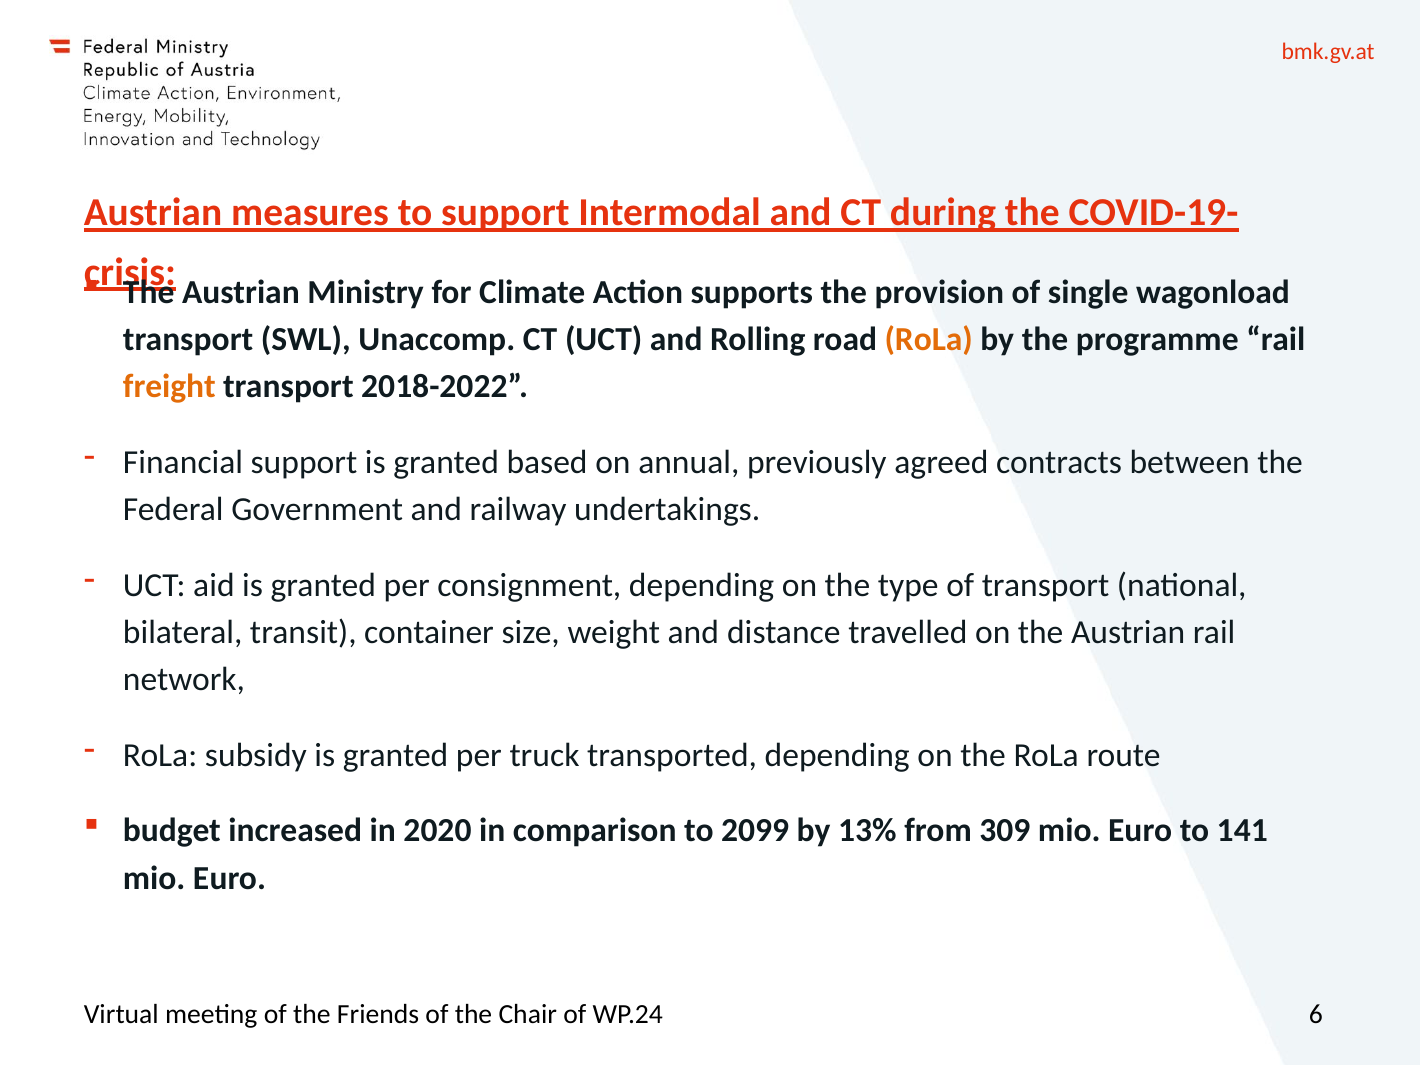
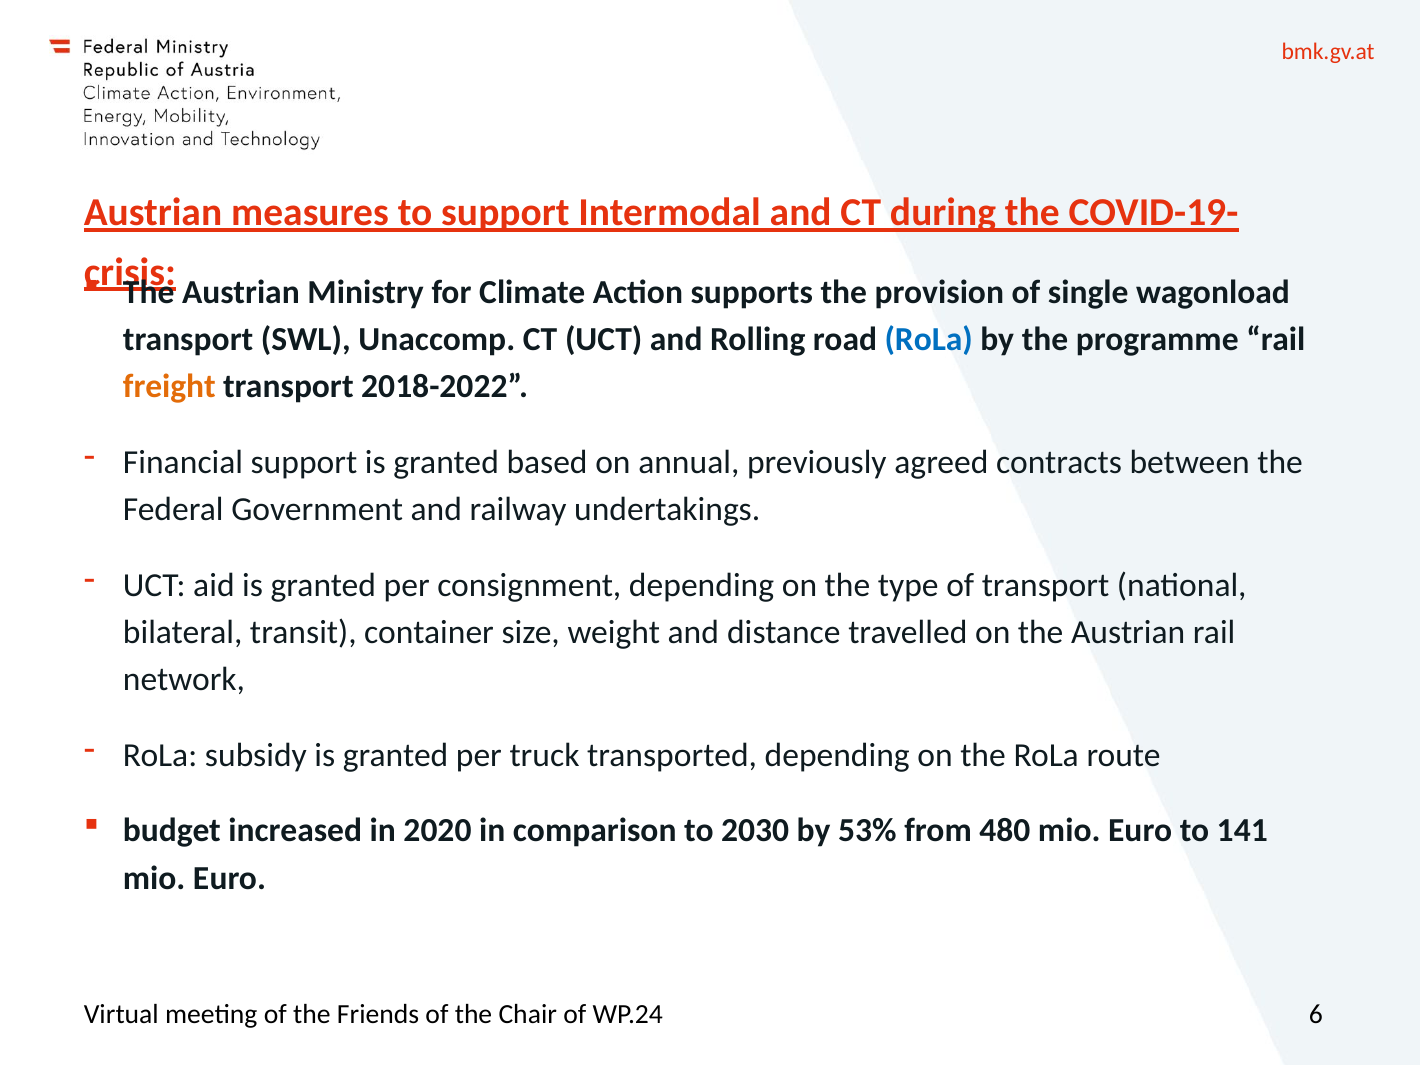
RoLa colour: orange -> blue (929, 340)
2099: 2099 -> 2030 (755, 831)
13%: 13% -> 53% (867, 831)
309: 309 -> 480 (1005, 831)
